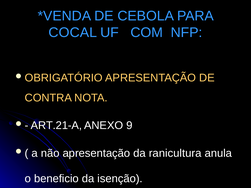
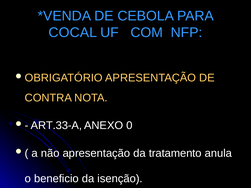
ART.21-A: ART.21-A -> ART.33-A (56, 126)
9: 9 -> 0 (129, 126)
ranicultura: ranicultura -> tratamento (175, 153)
